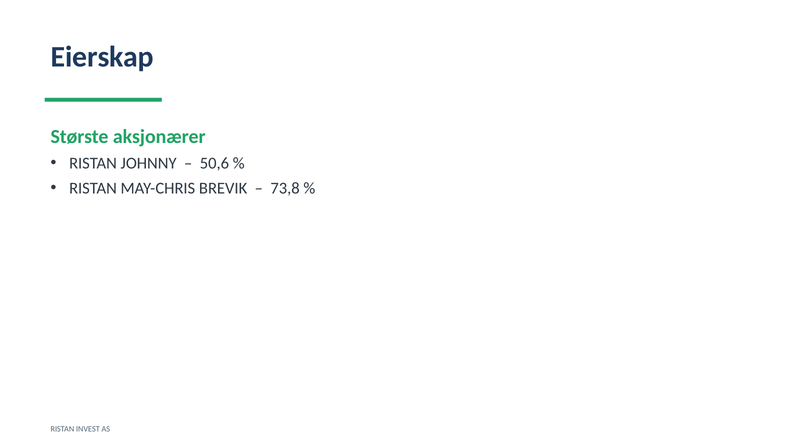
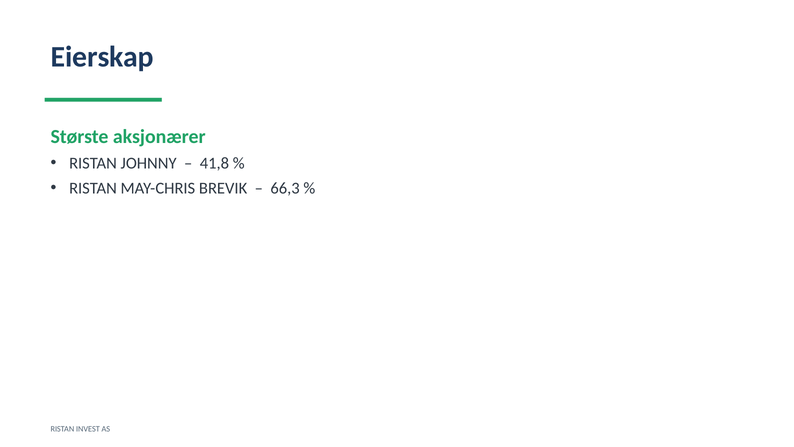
50,6: 50,6 -> 41,8 (214, 163)
73,8: 73,8 -> 66,3 (285, 188)
